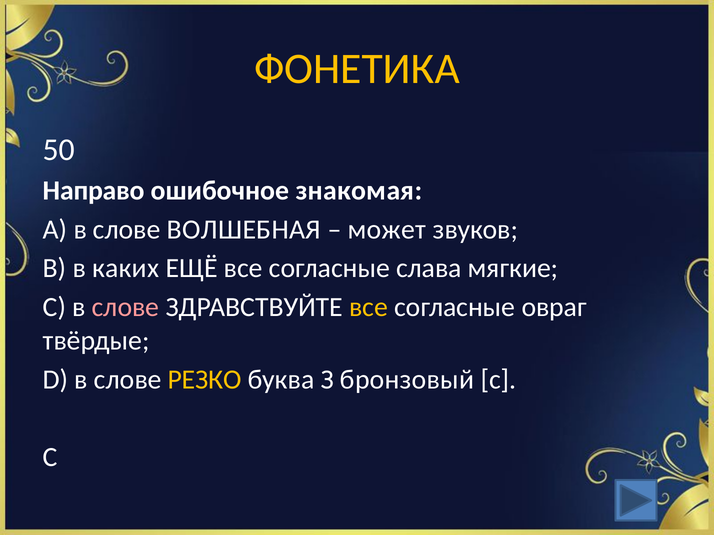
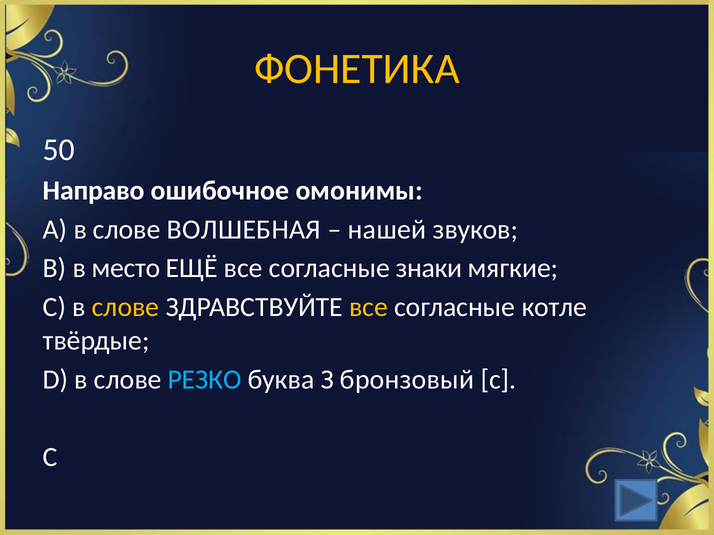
знакомая: знакомая -> омонимы (359, 191)
может: может -> нашей (387, 230)
каких: каких -> место (126, 269)
слава: слава -> знаки (429, 269)
слове colour: pink -> yellow (125, 307)
овраг: овраг -> котле (554, 307)
РЕЗКО colour: yellow -> light blue (205, 380)
